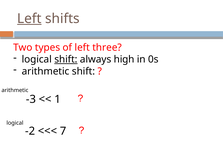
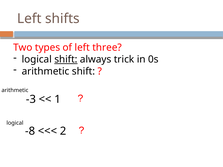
Left underline: present -> none (29, 19)
high: high -> trick (124, 59)
-2: -2 -> -8 (30, 131)
7: 7 -> 2 (63, 131)
